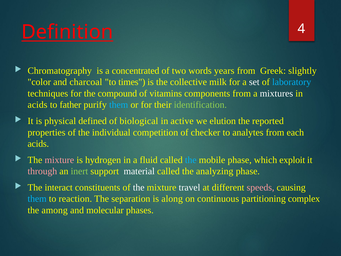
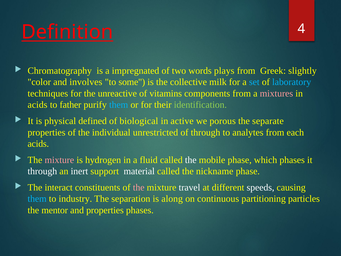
concentrated: concentrated -> impregnated (136, 71)
years: years -> plays (224, 71)
charcoal: charcoal -> involves (86, 82)
times: times -> some (132, 82)
set colour: white -> light blue (254, 82)
compound: compound -> unreactive (117, 93)
mixtures colour: white -> pink (276, 93)
elution: elution -> porous (223, 121)
reported: reported -> separate (268, 121)
competition: competition -> unrestricted (155, 132)
of checker: checker -> through (206, 132)
the colour: light blue -> white (191, 160)
which exploit: exploit -> phases (292, 160)
through colour: pink -> white (42, 171)
inert colour: light green -> white (79, 171)
analyzing: analyzing -> nickname (215, 171)
the colour: white -> pink (139, 187)
speeds colour: pink -> white (260, 187)
reaction: reaction -> industry (75, 199)
complex: complex -> particles (304, 199)
among: among -> mentor (55, 210)
and molecular: molecular -> properties (105, 210)
